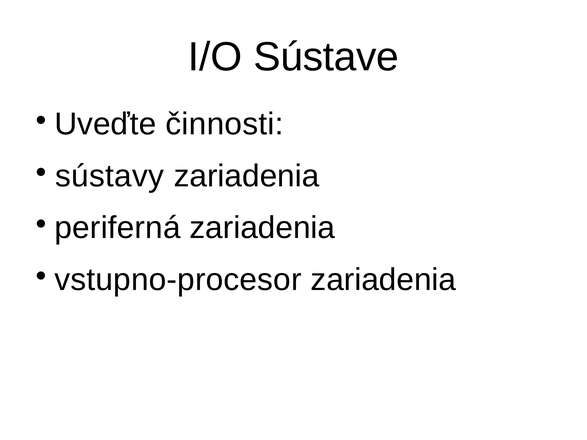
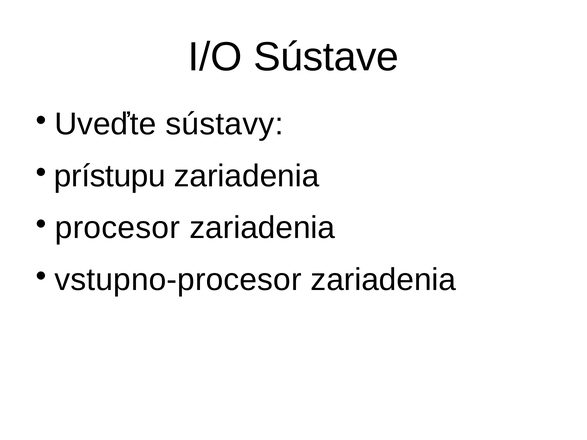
činnosti: činnosti -> sústavy (225, 124)
sústavy: sústavy -> prístupu (110, 176)
periferná: periferná -> procesor (117, 228)
